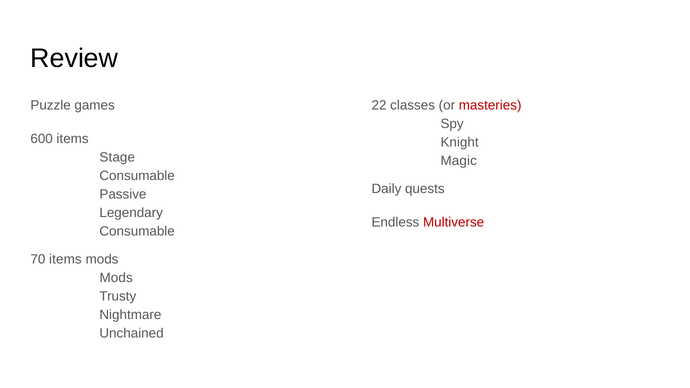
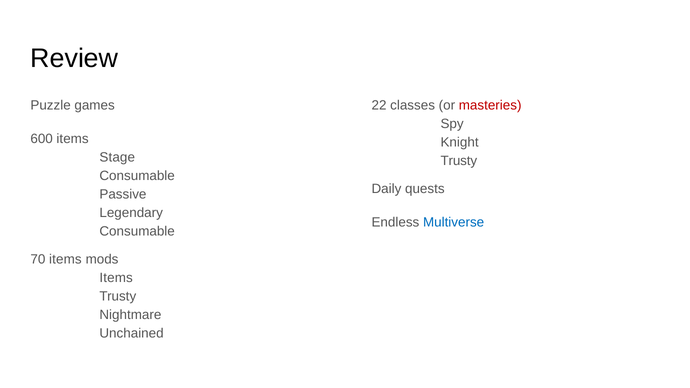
Magic: Magic -> Trusty (459, 161)
Multiverse colour: red -> blue (454, 223)
Mods: Mods -> Items (116, 278)
